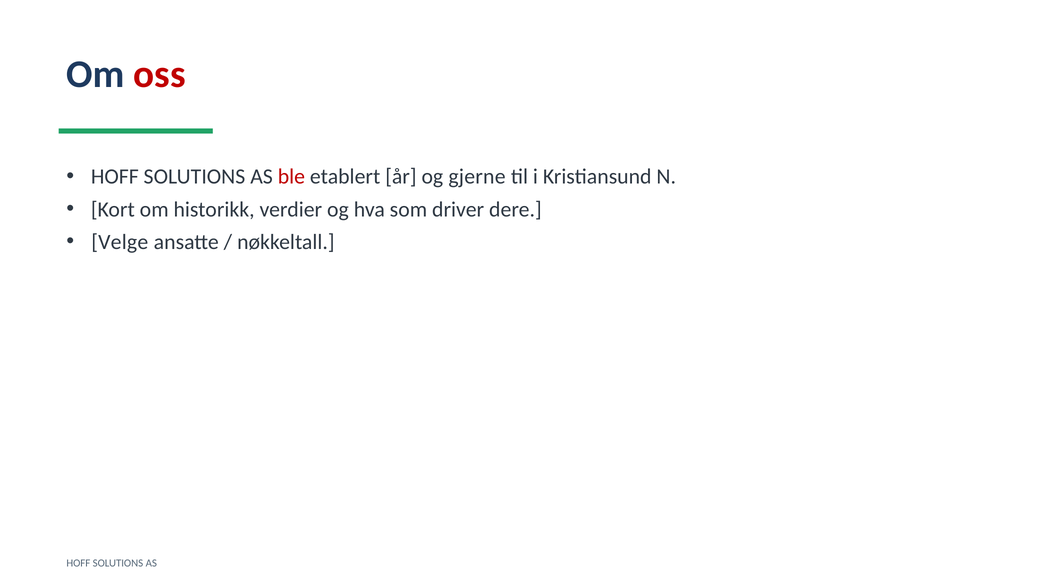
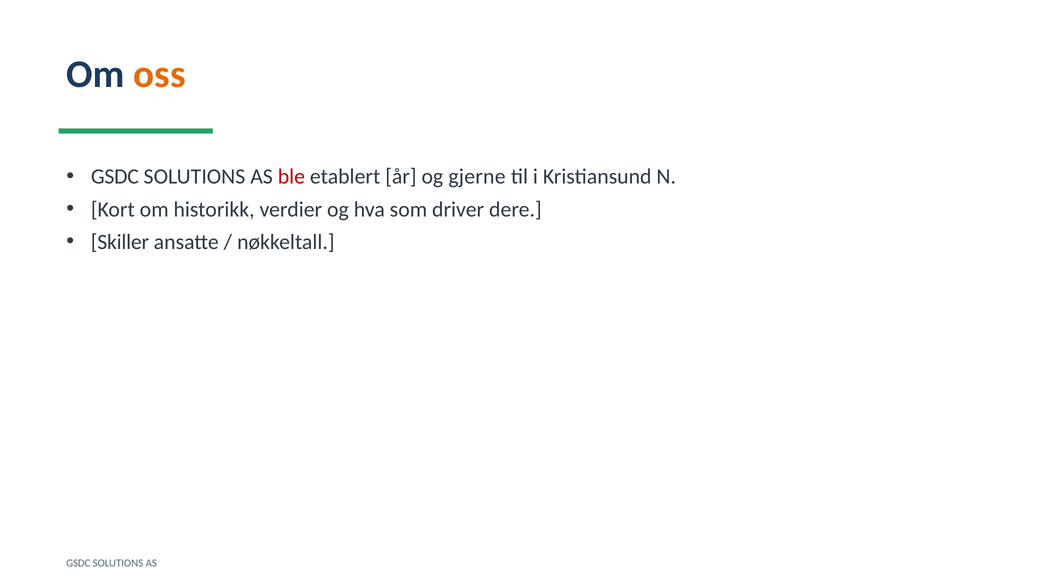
oss colour: red -> orange (160, 75)
HOFF: HOFF -> GSDC (115, 177)
Velge: Velge -> Skiller (120, 242)
HOFF: HOFF -> GSDC (78, 563)
